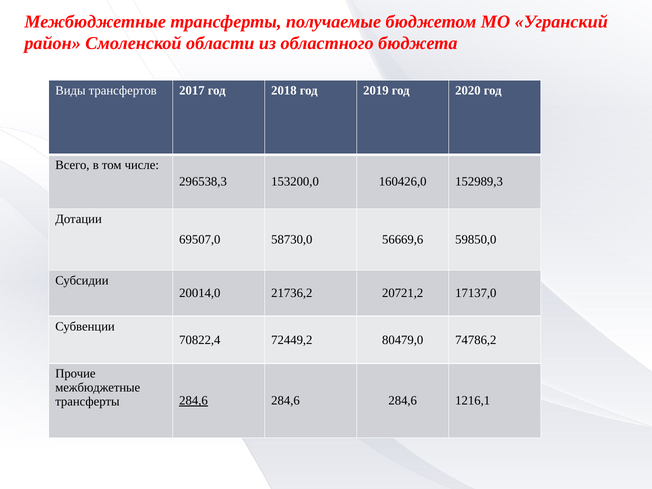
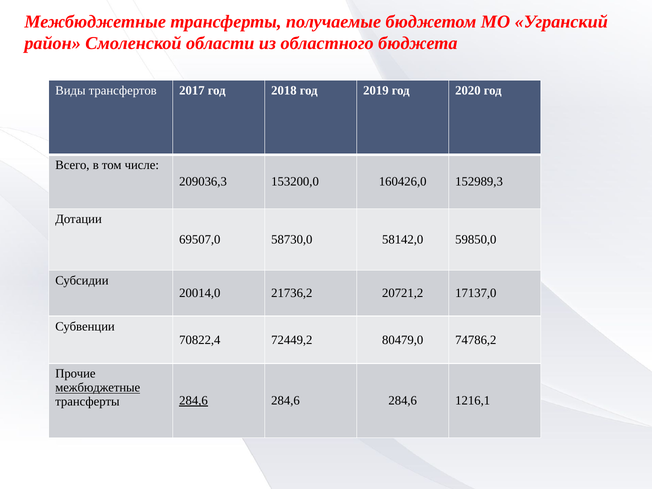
296538,3: 296538,3 -> 209036,3 (203, 182)
56669,6: 56669,6 -> 58142,0 (403, 240)
межбюджетные underline: none -> present (98, 388)
